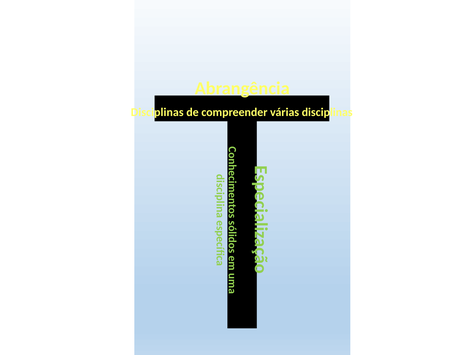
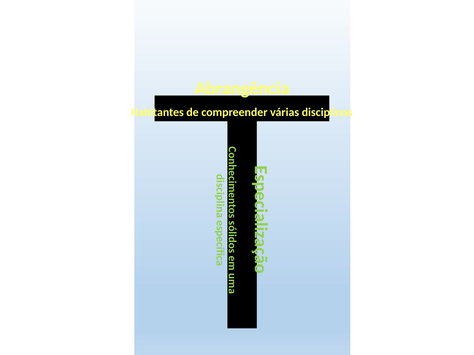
Disciplinas: Disciplinas -> Habitantes (157, 112)
